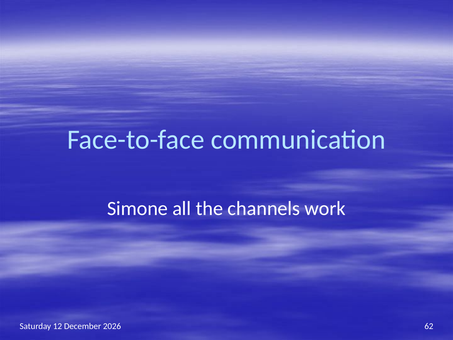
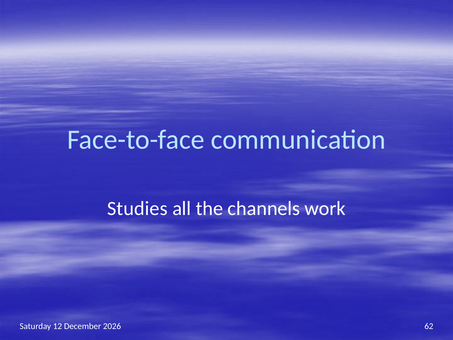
Simone: Simone -> Studies (137, 208)
